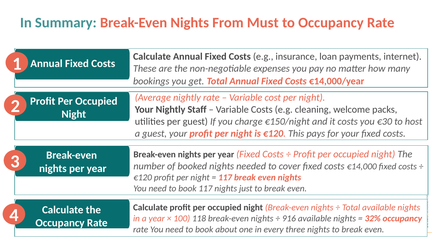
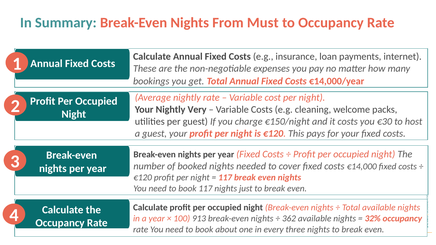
Staff: Staff -> Very (197, 110)
118: 118 -> 913 (199, 219)
916: 916 -> 362 (289, 219)
